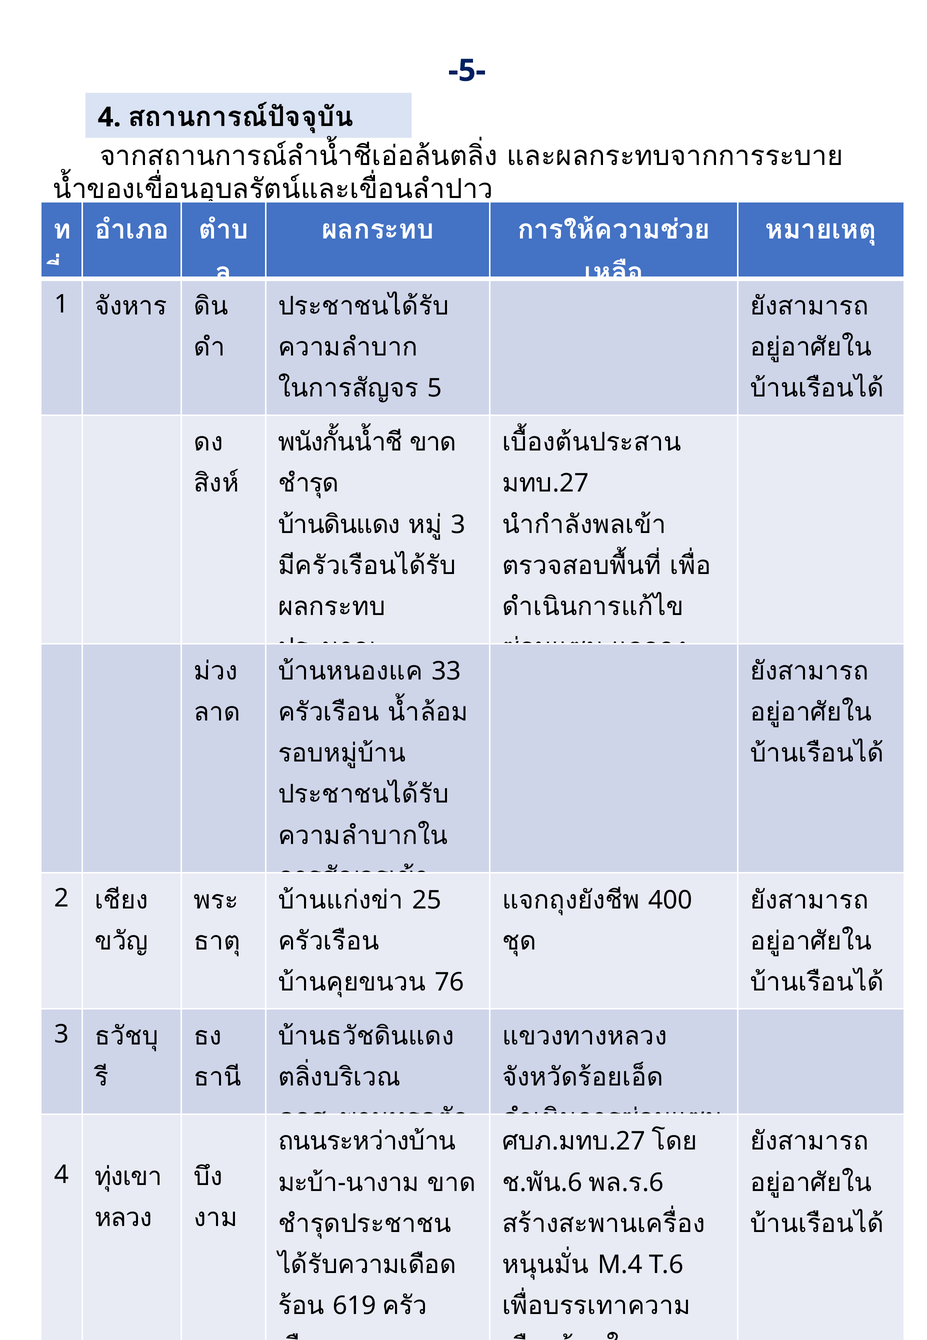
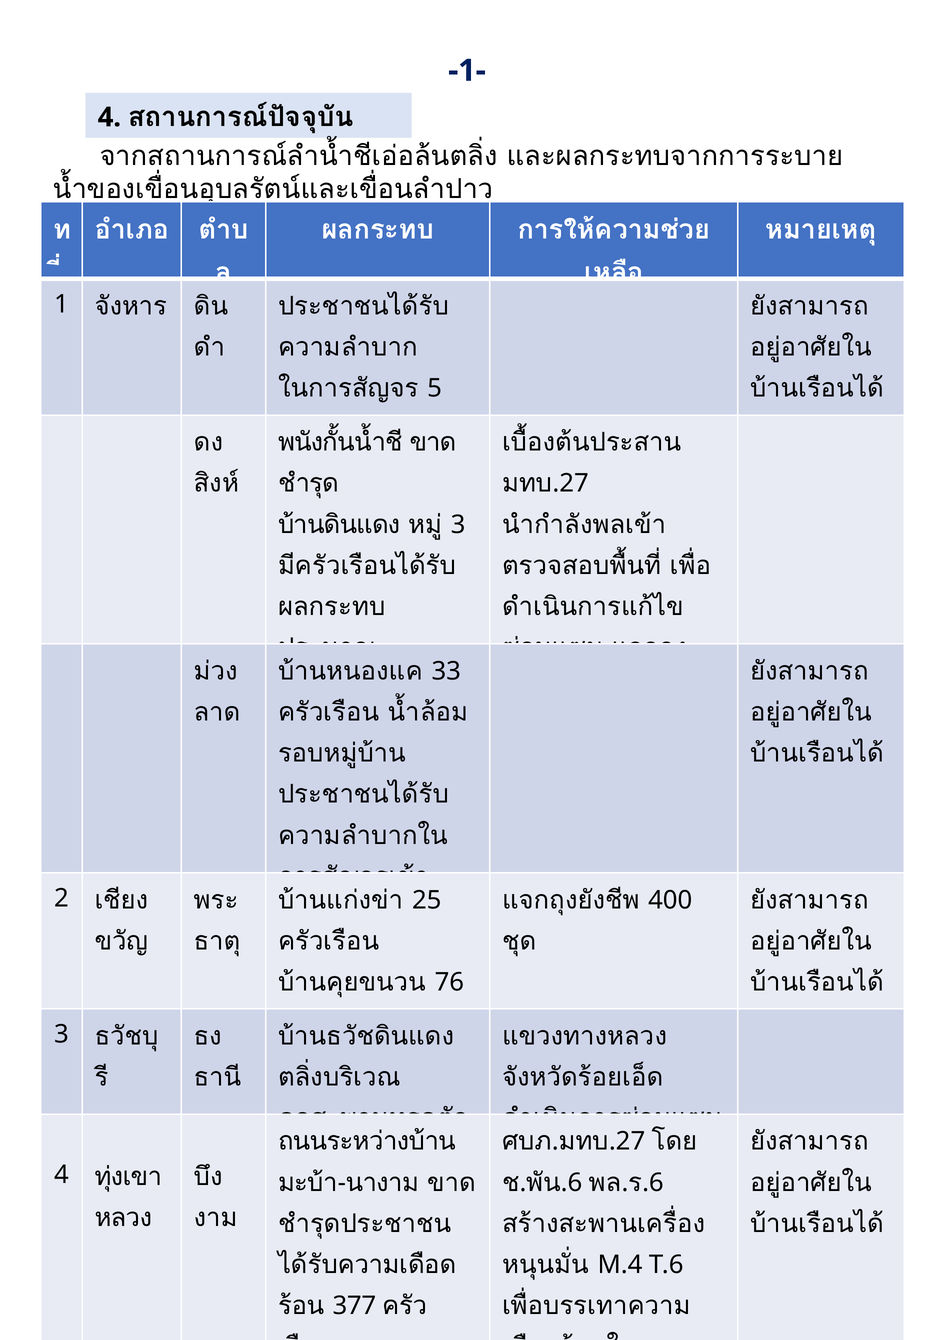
-5-: -5- -> -1- (467, 71)
619: 619 -> 377 (354, 1305)
